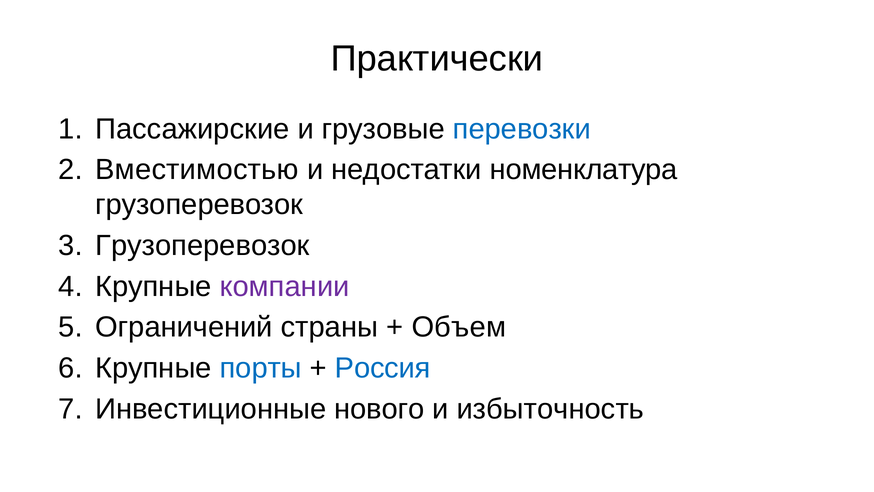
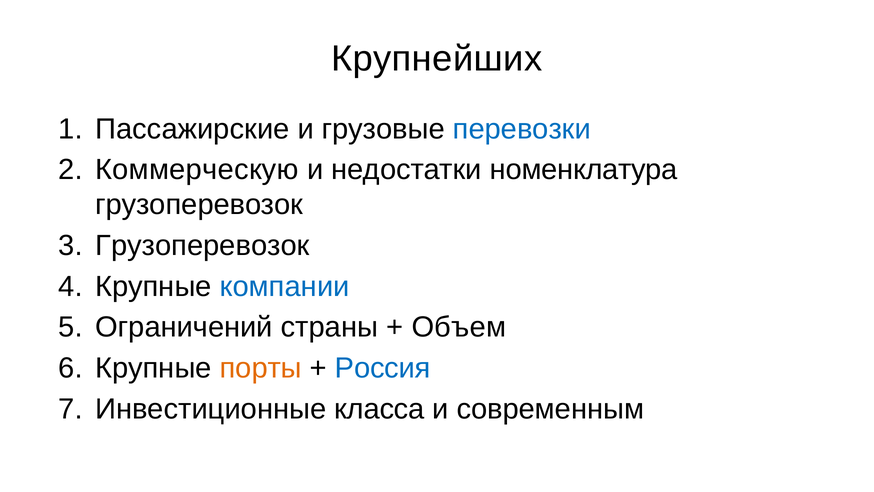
Практически: Практически -> Крупнейших (437, 59)
Вместимостью: Вместимостью -> Коммерческую (197, 170)
компании colour: purple -> blue (285, 286)
порты colour: blue -> orange (261, 368)
нового: нового -> класса (379, 409)
избыточность: избыточность -> современным (550, 409)
